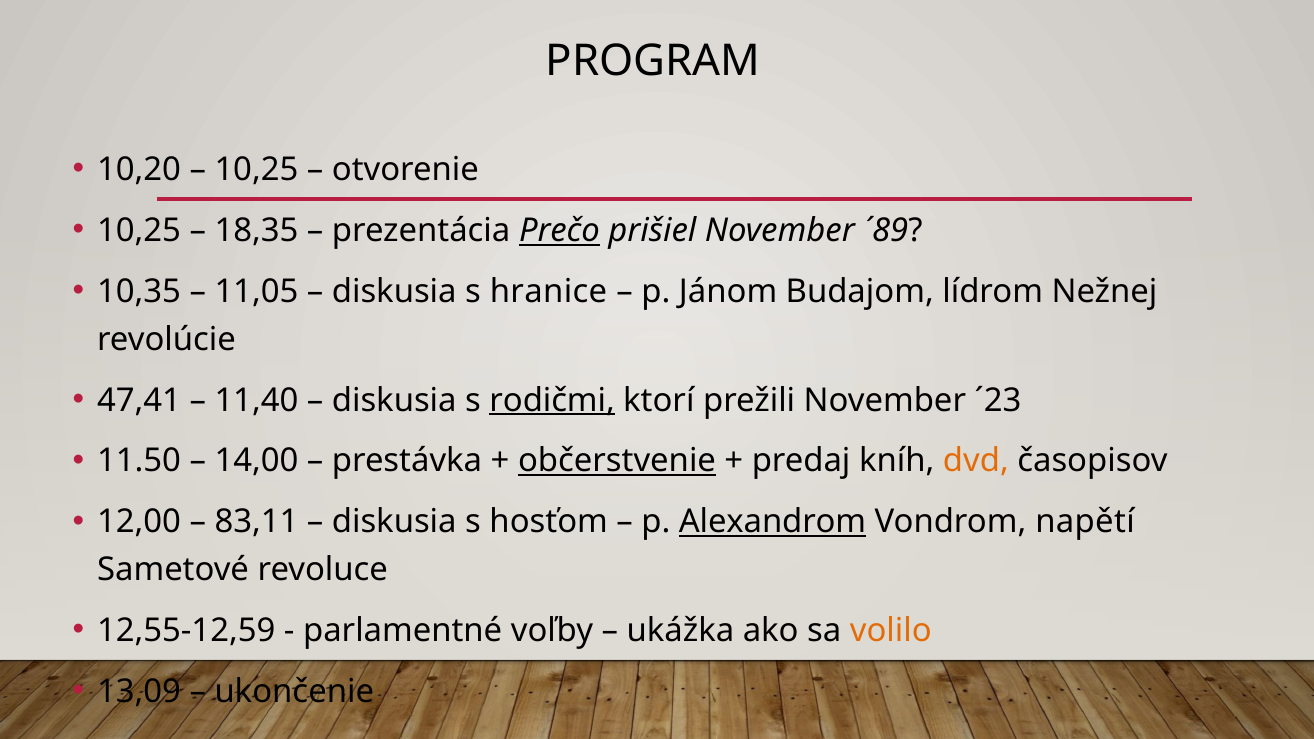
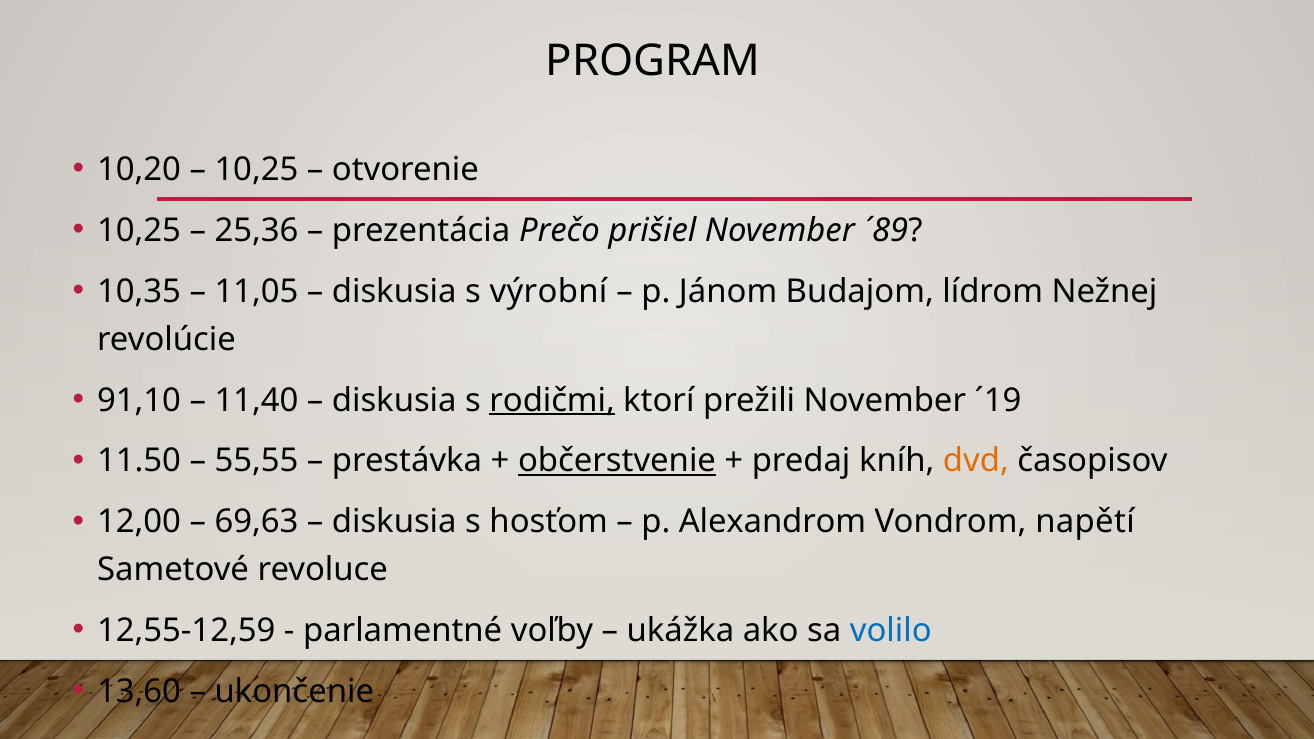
18,35: 18,35 -> 25,36 (256, 231)
Prečo underline: present -> none (560, 231)
hranice: hranice -> výrobní (549, 292)
47,41: 47,41 -> 91,10 (139, 400)
´23: ´23 -> ´19 (998, 400)
14,00: 14,00 -> 55,55 (256, 461)
83,11: 83,11 -> 69,63 (256, 522)
Alexandrom underline: present -> none (773, 522)
volilo colour: orange -> blue (891, 631)
13,09: 13,09 -> 13,60 (139, 691)
